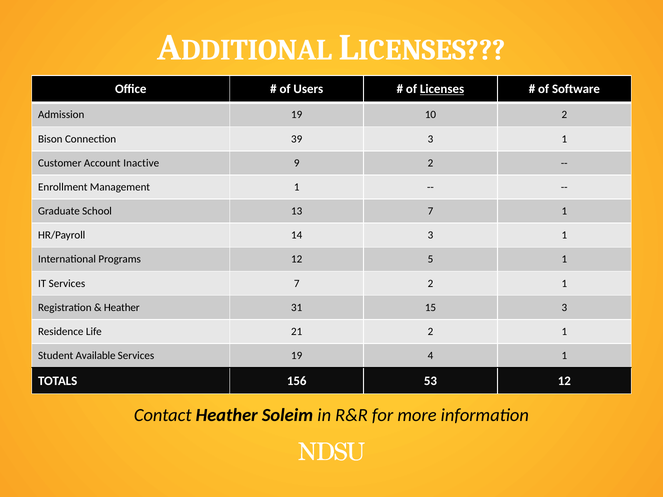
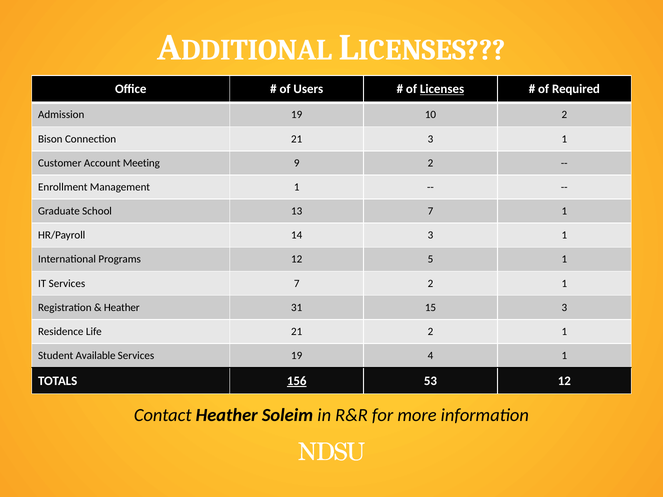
Software: Software -> Required (576, 89)
Connection 39: 39 -> 21 (297, 139)
Inactive: Inactive -> Meeting (141, 163)
156 underline: none -> present (297, 381)
